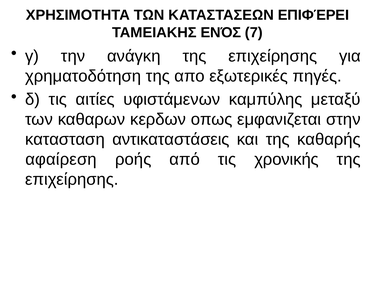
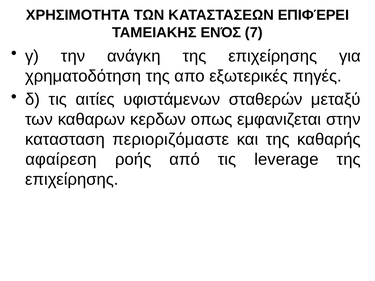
καμπύλης: καμπύλης -> σταθερών (266, 100)
αντικαταστάσεις: αντικαταστάσεις -> περιοριζόμαστε (171, 140)
χρονικής: χρονικής -> leverage (286, 160)
